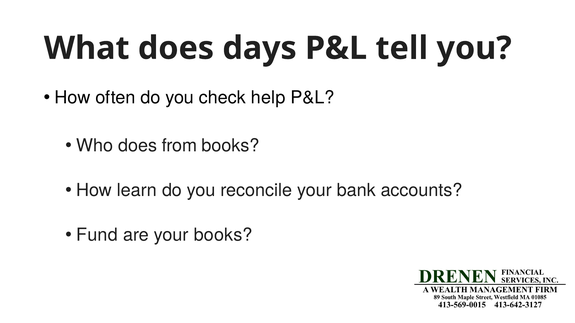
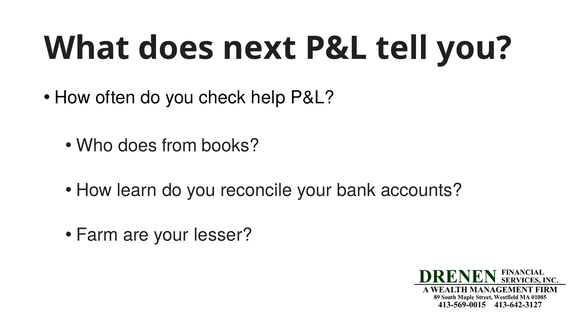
days: days -> next (259, 48)
Fund: Fund -> Farm (97, 235)
your books: books -> lesser (223, 235)
